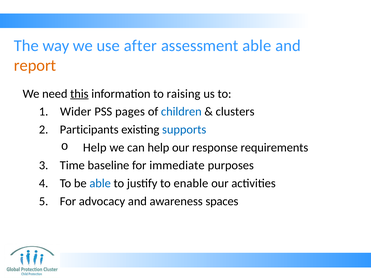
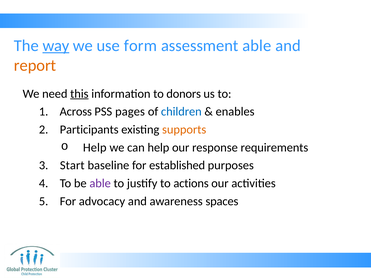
way underline: none -> present (56, 46)
after: after -> form (140, 46)
raising: raising -> donors (184, 94)
Wider: Wider -> Across (76, 112)
clusters: clusters -> enables (235, 112)
supports colour: blue -> orange (184, 130)
Time: Time -> Start (72, 166)
immediate: immediate -> established (177, 166)
able colour: blue -> purple (100, 183)
enable: enable -> actions (191, 183)
